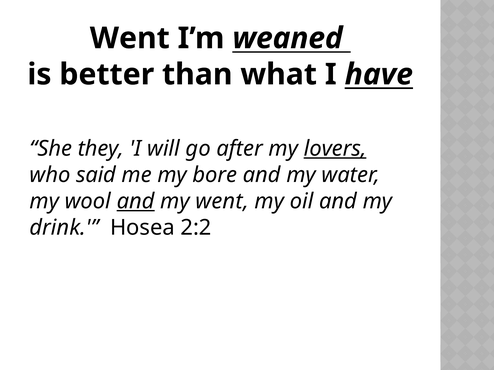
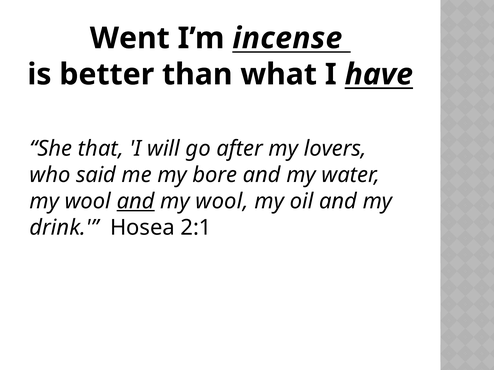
weaned: weaned -> incense (287, 38)
they: they -> that (101, 149)
lovers underline: present -> none (335, 149)
went: went -> wool (222, 202)
2:2: 2:2 -> 2:1 (196, 228)
